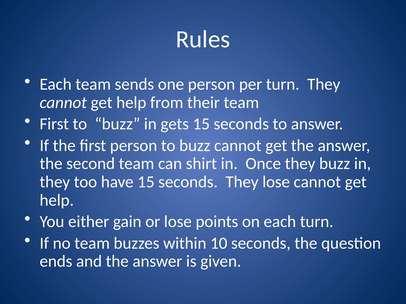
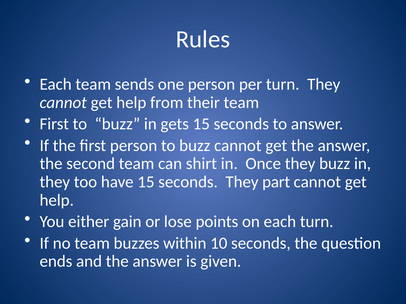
They lose: lose -> part (276, 182)
